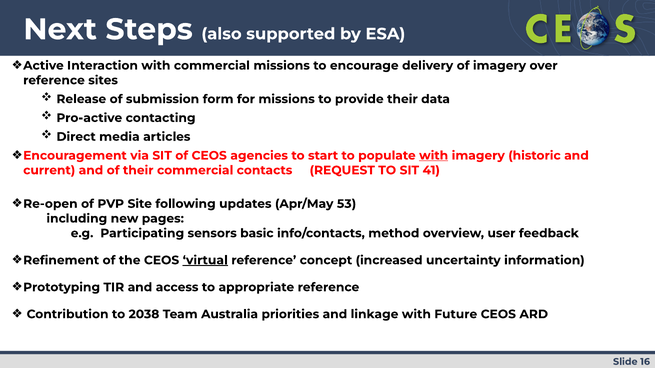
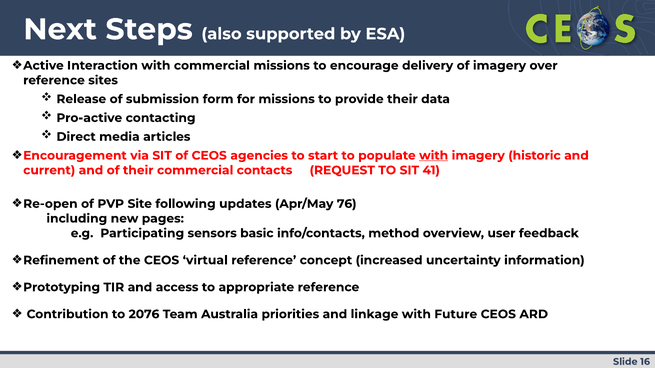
53: 53 -> 76 (347, 204)
virtual underline: present -> none (205, 261)
2038: 2038 -> 2076 (144, 315)
